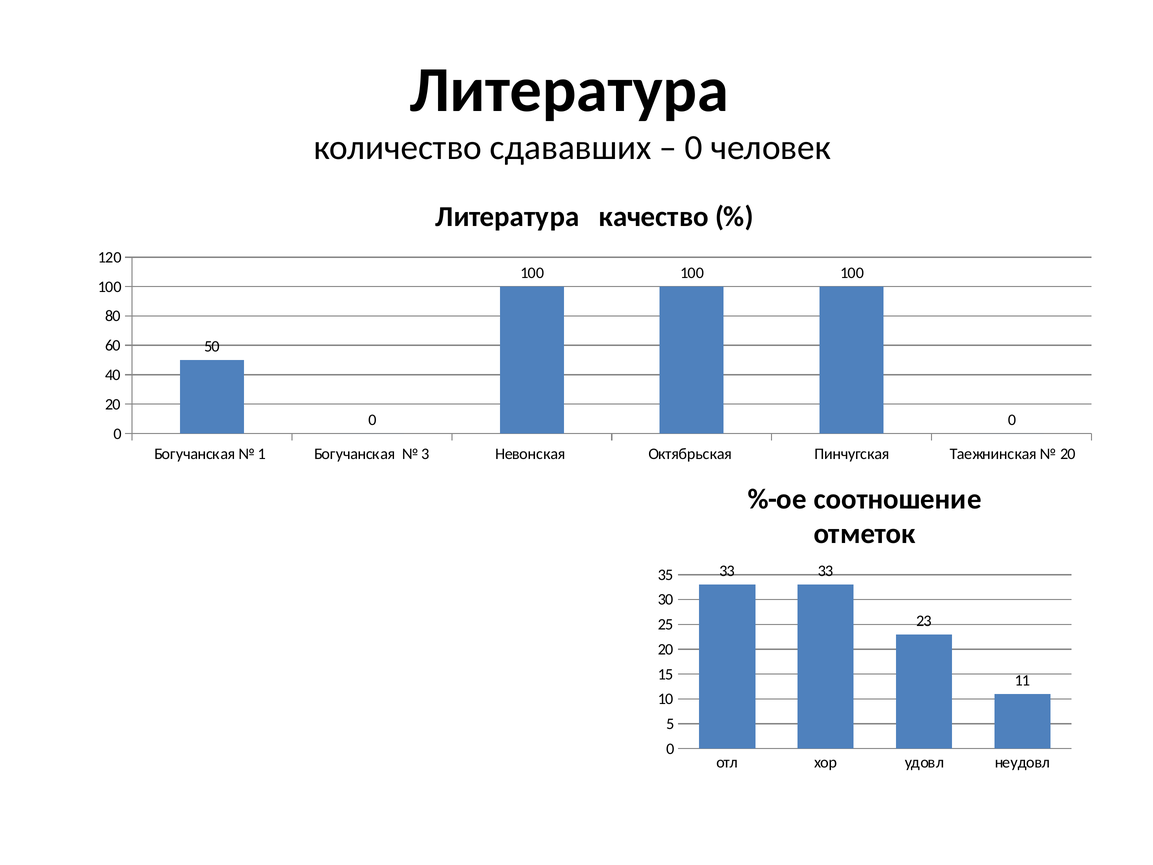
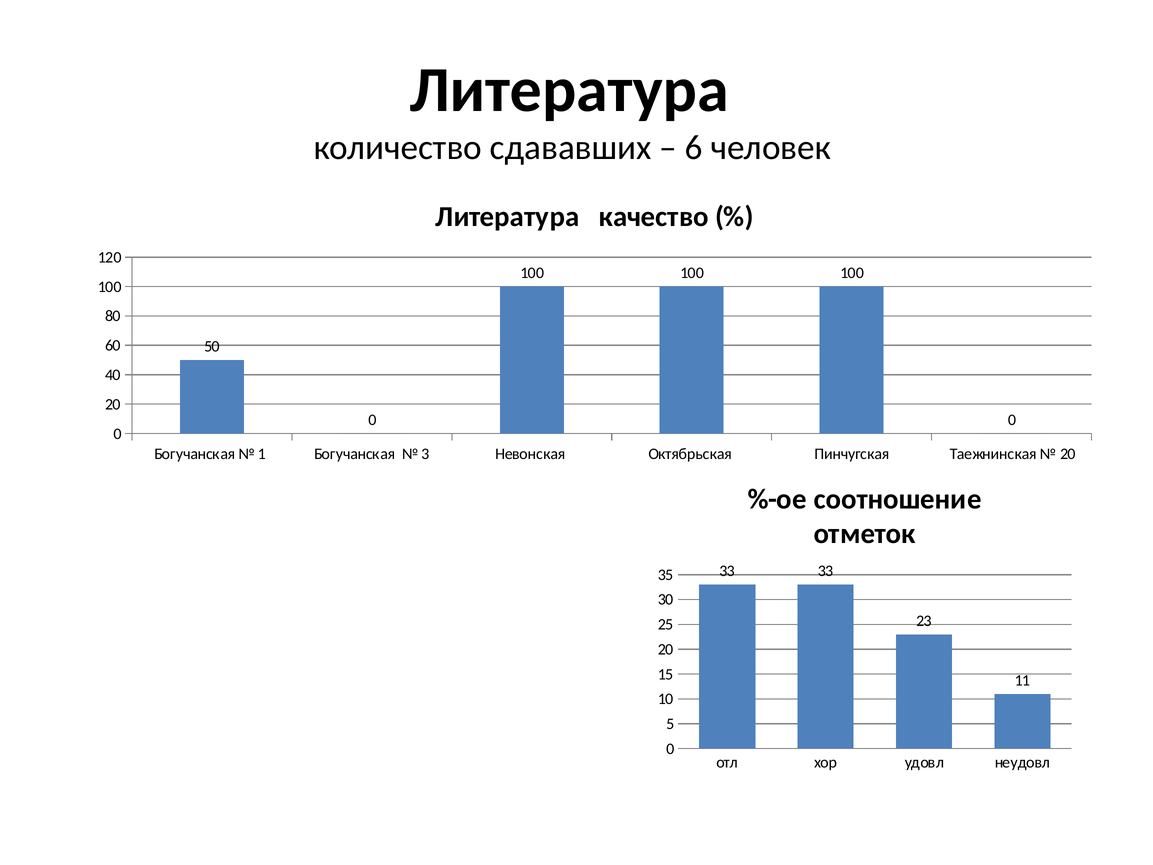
0: 0 -> 6 (694, 148)
